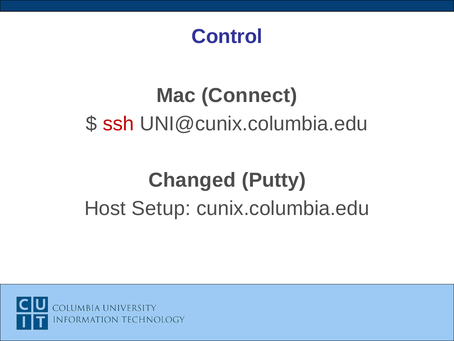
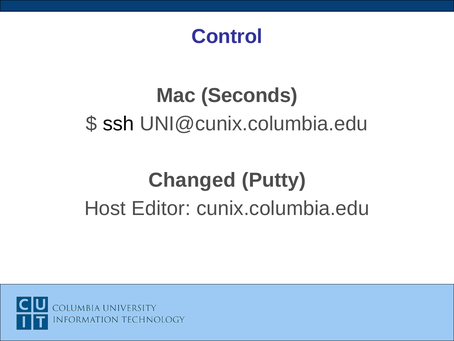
Connect: Connect -> Seconds (249, 95)
ssh colour: red -> black (118, 123)
Setup: Setup -> Editor (161, 208)
